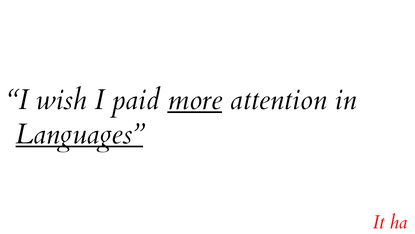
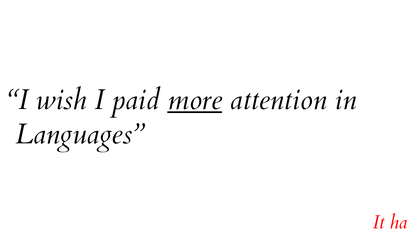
Languages underline: present -> none (79, 134)
